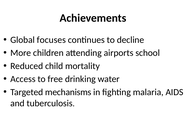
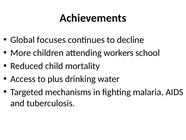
airports: airports -> workers (119, 53)
free: free -> plus (55, 79)
